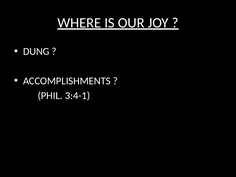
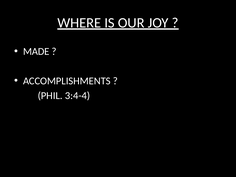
DUNG: DUNG -> MADE (36, 51)
3:4-1: 3:4-1 -> 3:4-4 (77, 96)
